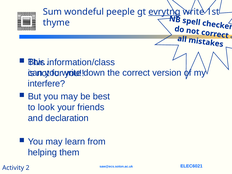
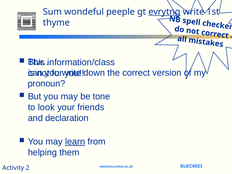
interfere: interfere -> pronoun (46, 84)
best: best -> tone (101, 96)
learn underline: none -> present (75, 142)
